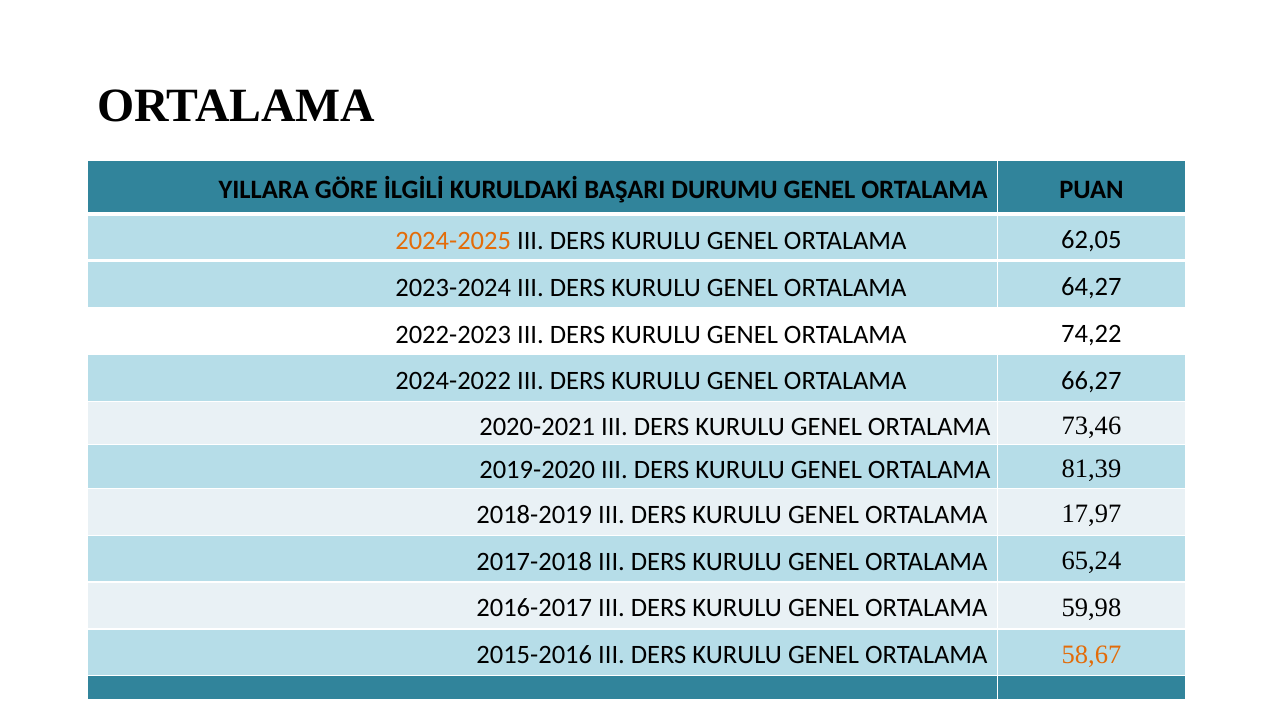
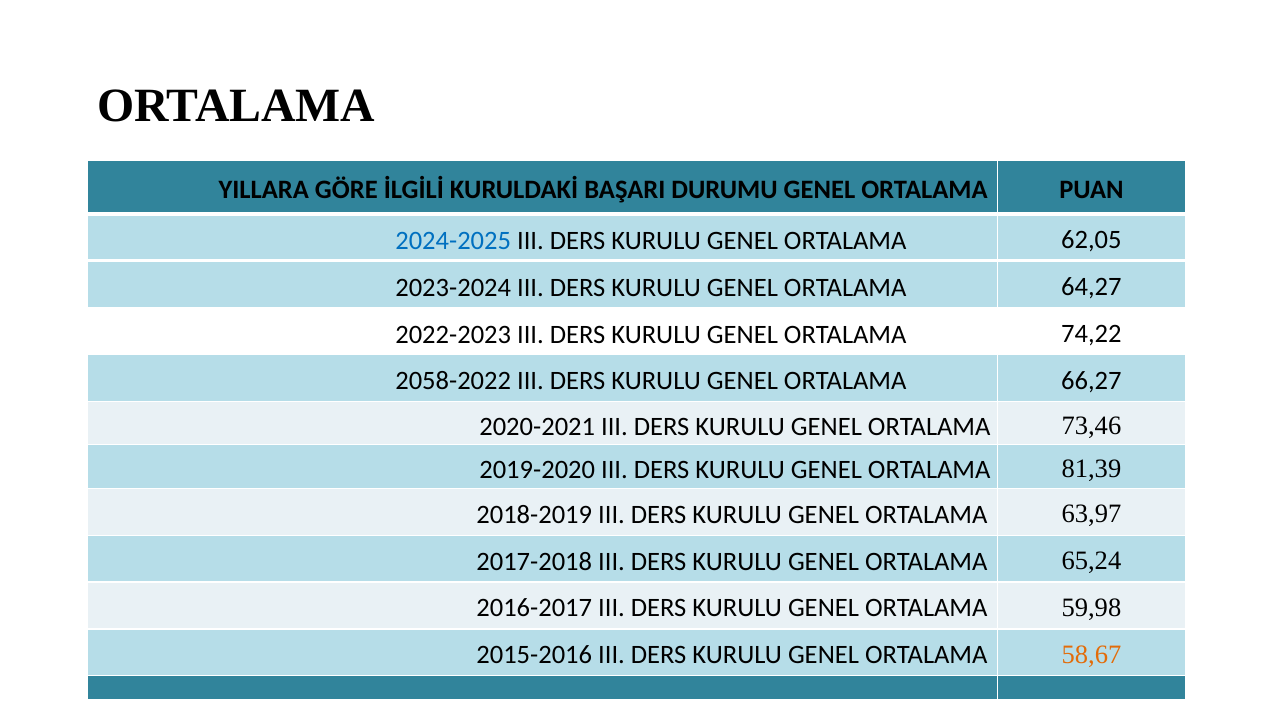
2024-2025 colour: orange -> blue (453, 240)
2024-2022: 2024-2022 -> 2058-2022 (453, 381)
17,97: 17,97 -> 63,97 (1091, 514)
